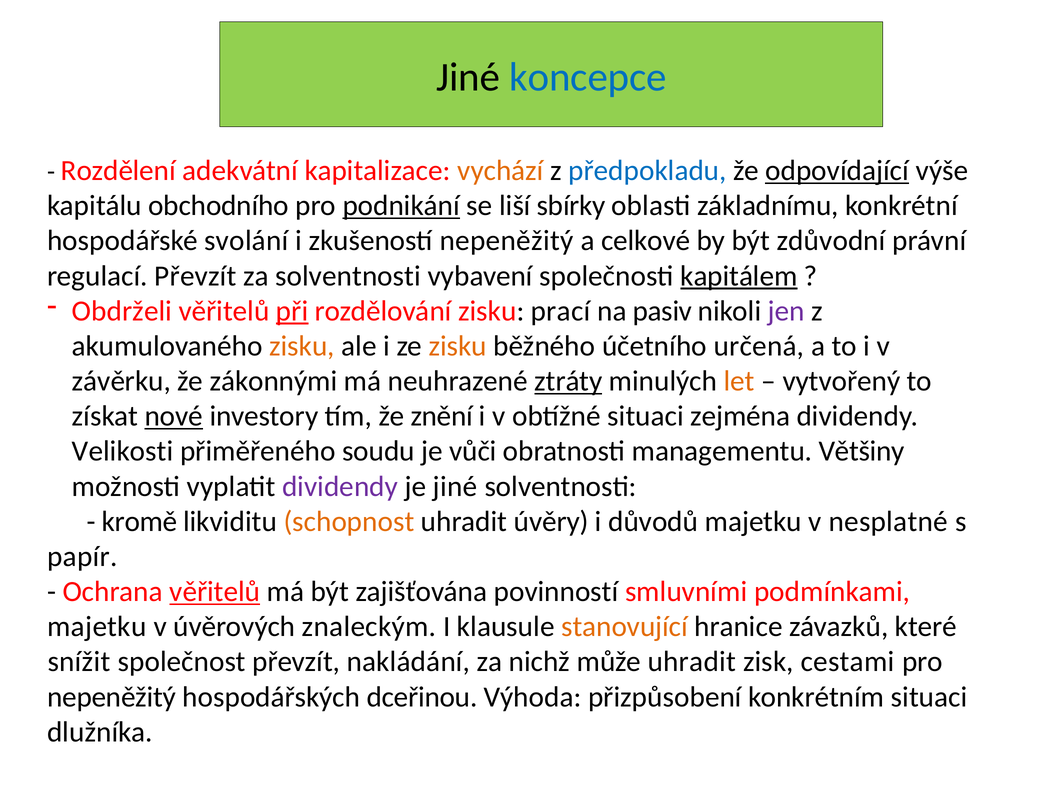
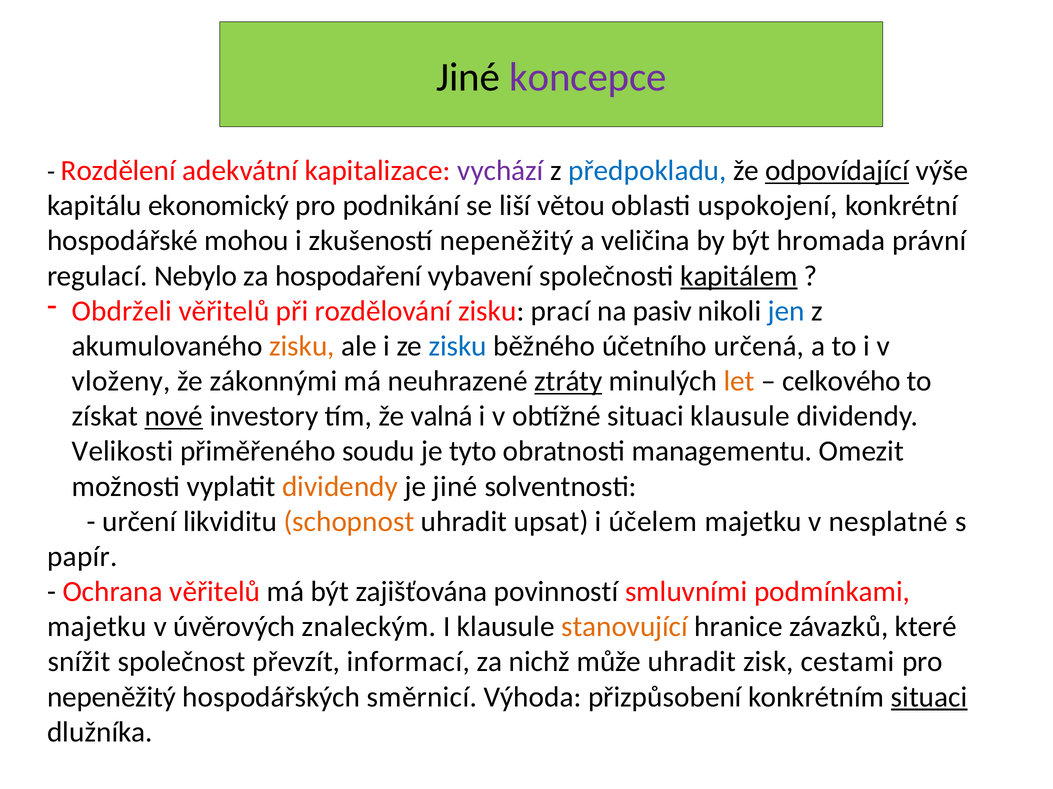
koncepce colour: blue -> purple (588, 77)
vychází colour: orange -> purple (501, 171)
obchodního: obchodního -> ekonomický (219, 206)
podnikání underline: present -> none (401, 206)
sbírky: sbírky -> větou (571, 206)
základnímu: základnímu -> uspokojení (768, 206)
svolání: svolání -> mohou (247, 241)
celkové: celkové -> veličina (646, 241)
zdůvodní: zdůvodní -> hromada (831, 241)
regulací Převzít: Převzít -> Nebylo (196, 276)
za solventnosti: solventnosti -> hospodaření (348, 276)
při underline: present -> none (292, 311)
jen colour: purple -> blue (786, 311)
zisku colour: orange -> blue (458, 346)
závěrku: závěrku -> vloženy (121, 382)
vytvořený: vytvořený -> celkového (842, 382)
znění: znění -> valná (442, 417)
situaci zejména: zejména -> klausule (740, 417)
vůči: vůči -> tyto (473, 452)
Většiny: Většiny -> Omezit (861, 452)
dividendy colour: purple -> orange (340, 487)
kromě: kromě -> určení (139, 522)
úvěry: úvěry -> upsat (551, 522)
důvodů: důvodů -> účelem (653, 522)
věřitelů underline: present -> none (215, 592)
nakládání: nakládání -> informací (408, 662)
dceřinou: dceřinou -> směrnicí (422, 698)
situaci underline: none -> present (929, 698)
